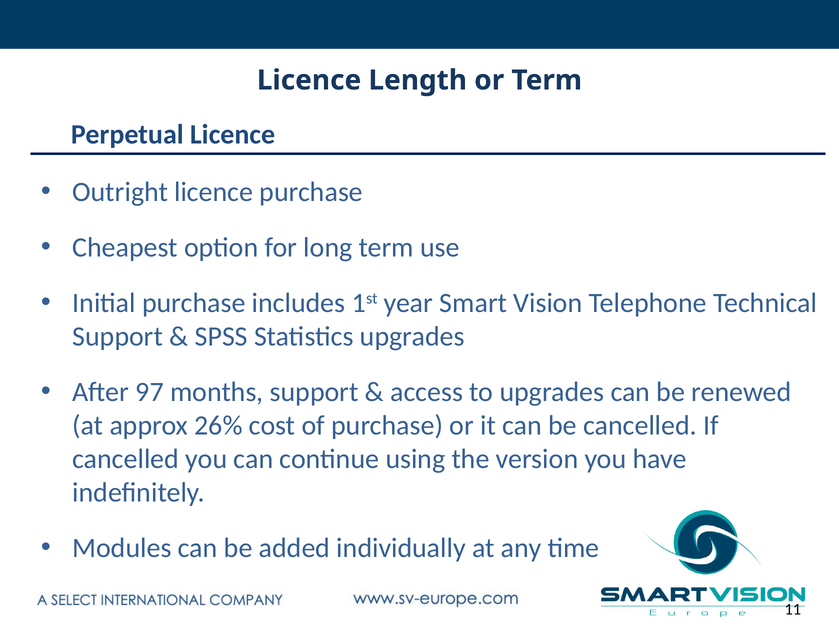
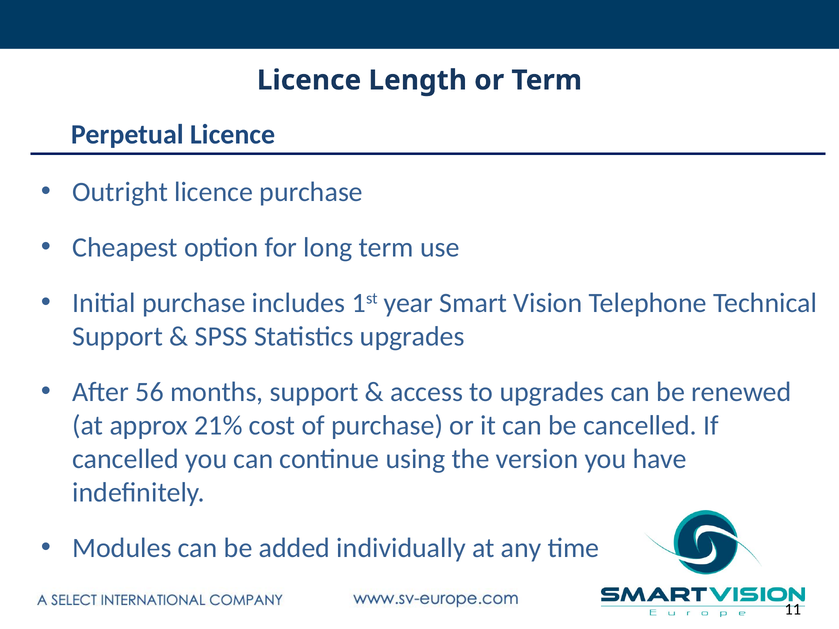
97: 97 -> 56 (150, 392)
26%: 26% -> 21% (218, 426)
